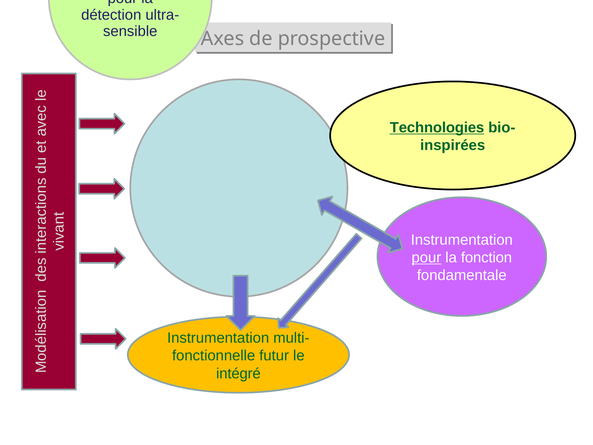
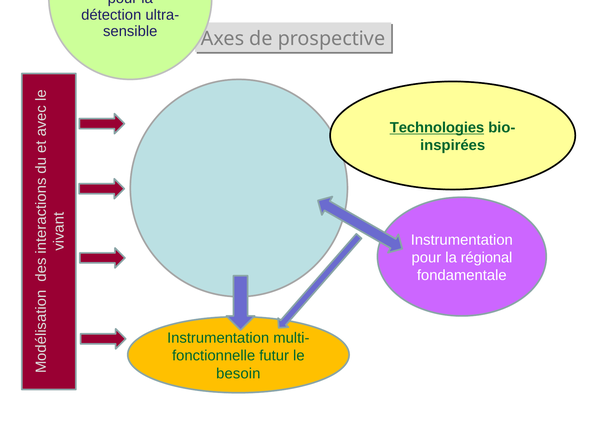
pour underline: present -> none (426, 257)
fonction: fonction -> régional (487, 257)
intégré: intégré -> besoin (238, 373)
